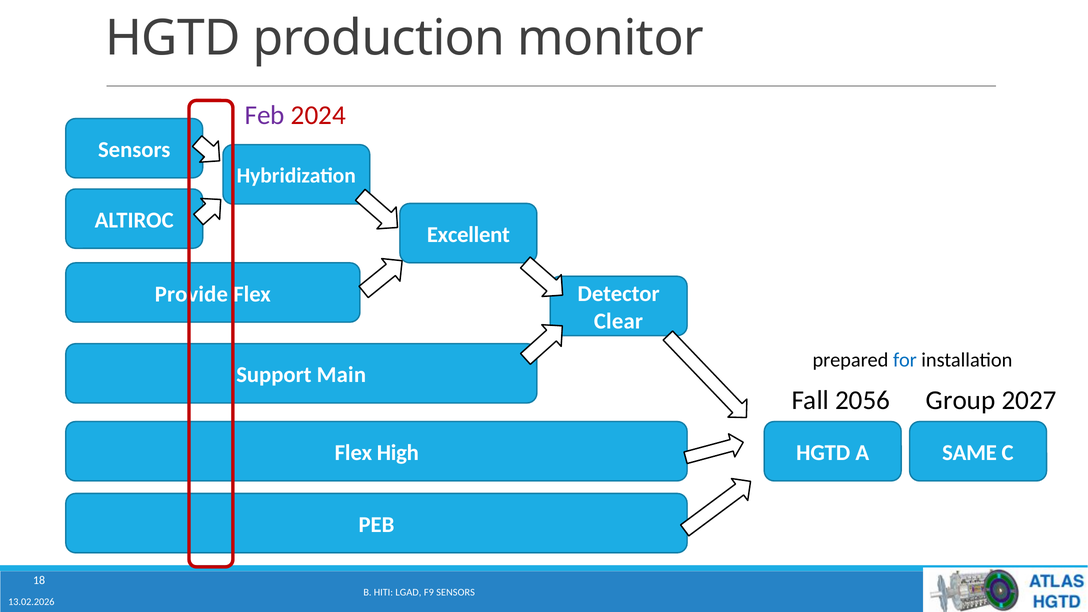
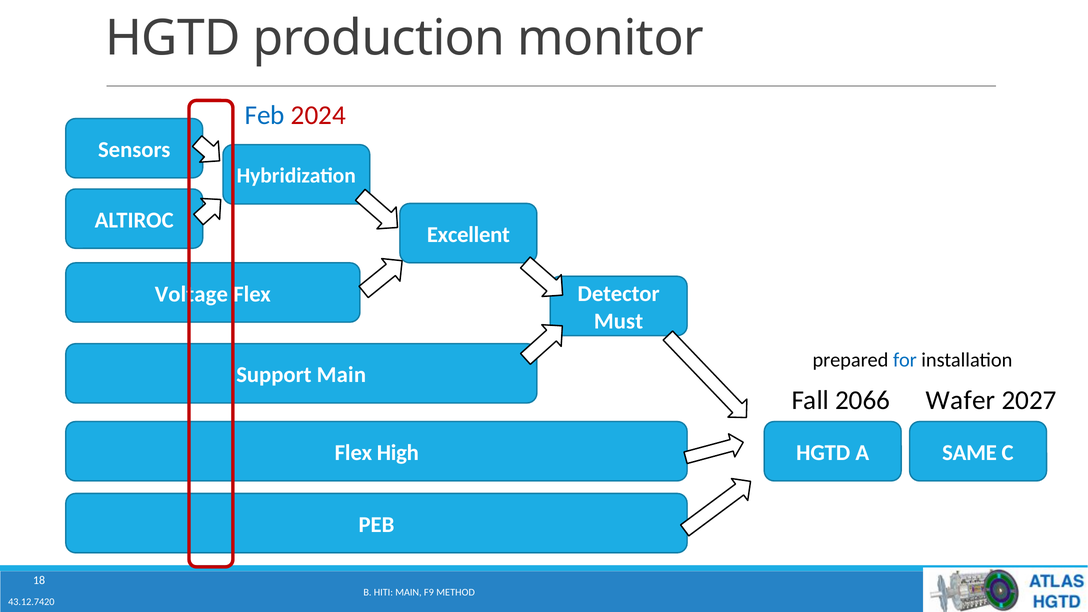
Feb colour: purple -> blue (265, 115)
Provide: Provide -> Voltage (191, 294)
Clear: Clear -> Must (618, 321)
2056: 2056 -> 2066 (863, 400)
Group: Group -> Wafer (961, 400)
HITI LGAD: LGAD -> MAIN (408, 592)
F9 SENSORS: SENSORS -> METHOD (456, 592)
13.02.2026: 13.02.2026 -> 43.12.7420 (31, 602)
